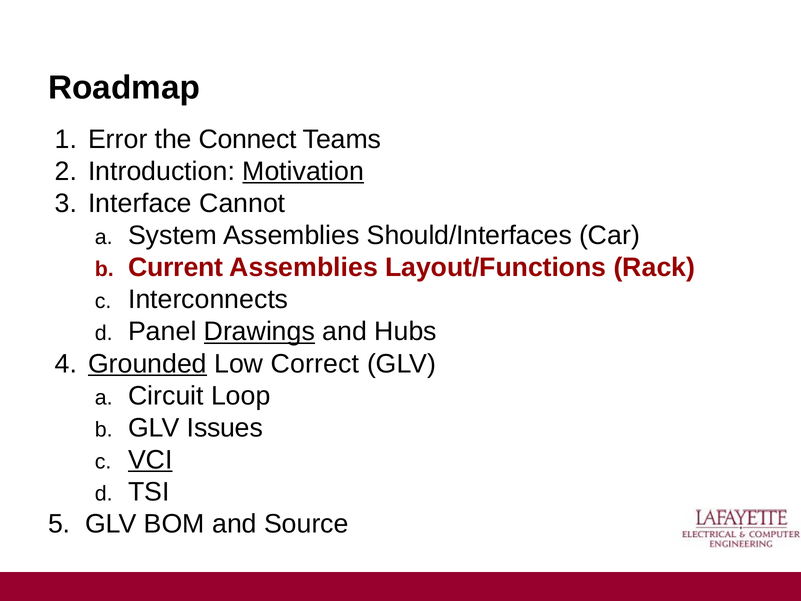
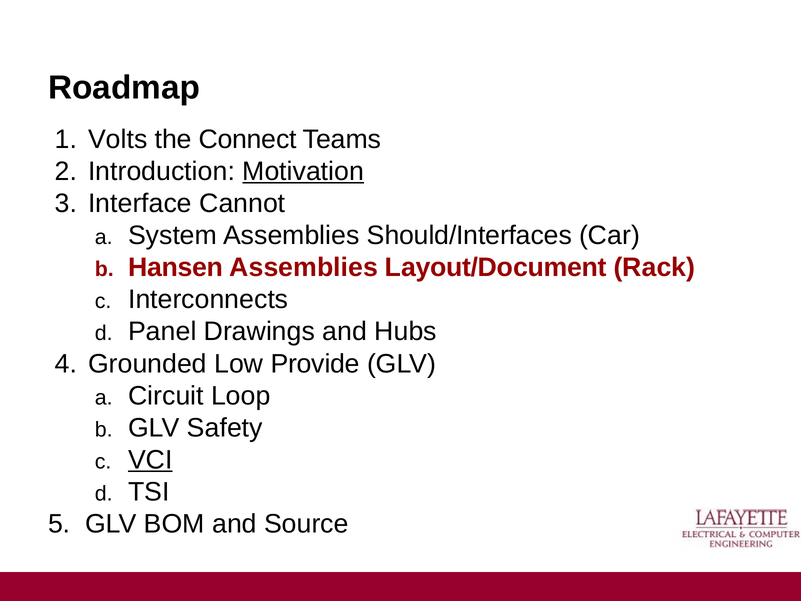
Error: Error -> Volts (118, 139)
Current: Current -> Hansen (176, 267)
Layout/Functions: Layout/Functions -> Layout/Document (496, 267)
Drawings underline: present -> none (259, 332)
Grounded underline: present -> none (147, 364)
Correct: Correct -> Provide (315, 364)
Issues: Issues -> Safety (225, 428)
